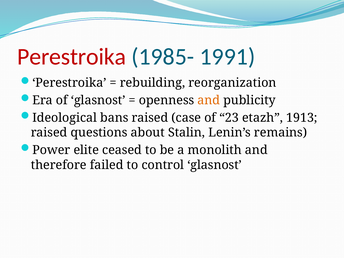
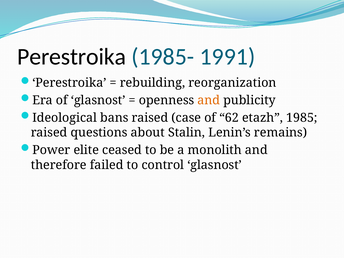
Perestroika colour: red -> black (72, 57)
23: 23 -> 62 (229, 118)
1913: 1913 -> 1985 (302, 118)
